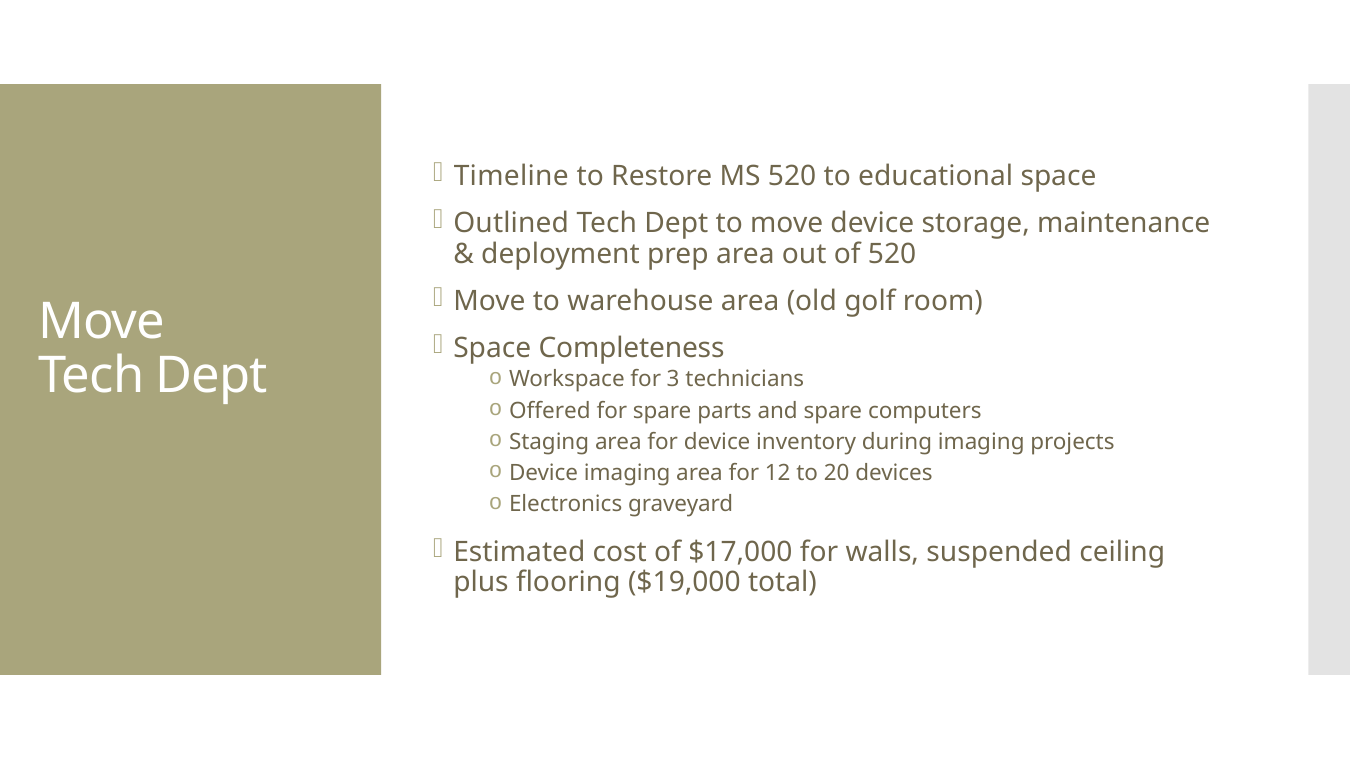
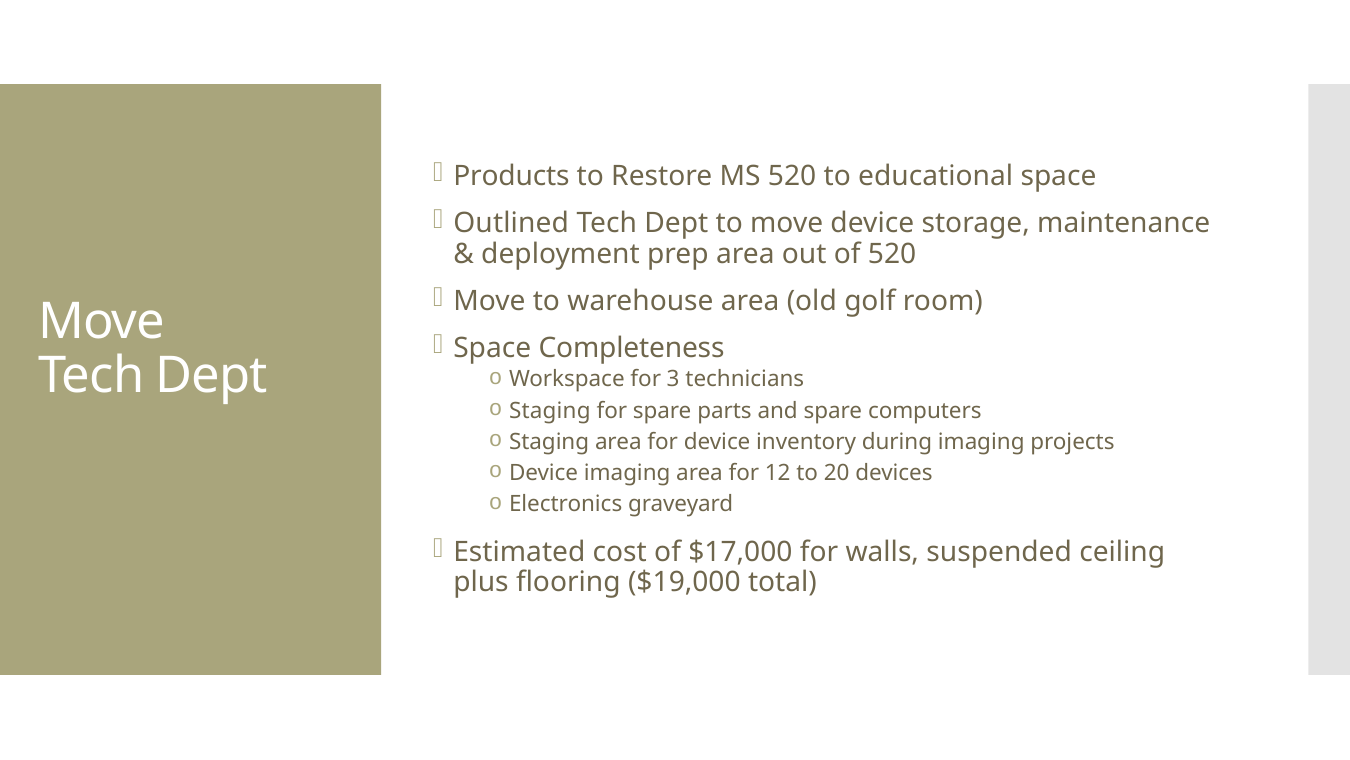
Timeline: Timeline -> Products (511, 176)
Offered: Offered -> Staging (550, 410)
